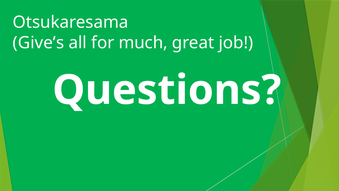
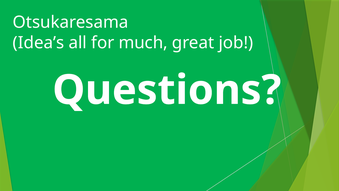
Give’s: Give’s -> Idea’s (38, 43)
